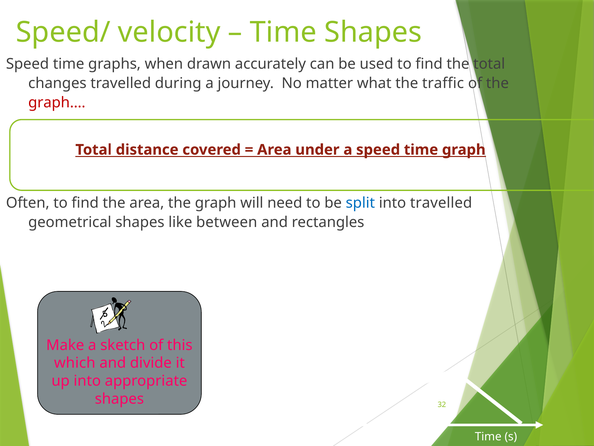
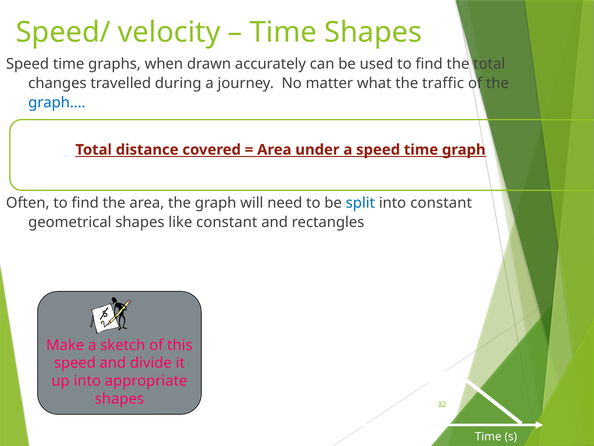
graph… colour: red -> blue (57, 102)
into travelled: travelled -> constant (441, 203)
like between: between -> constant (227, 222)
which: which -> speed (75, 363)
